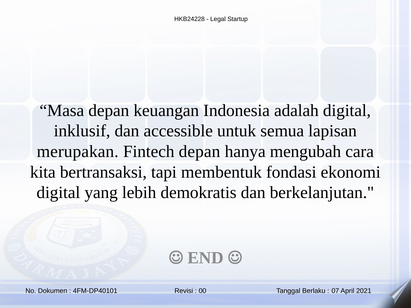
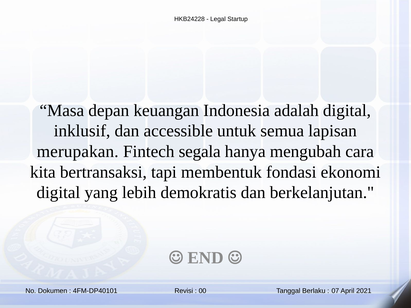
Fintech depan: depan -> segala (200, 152)
